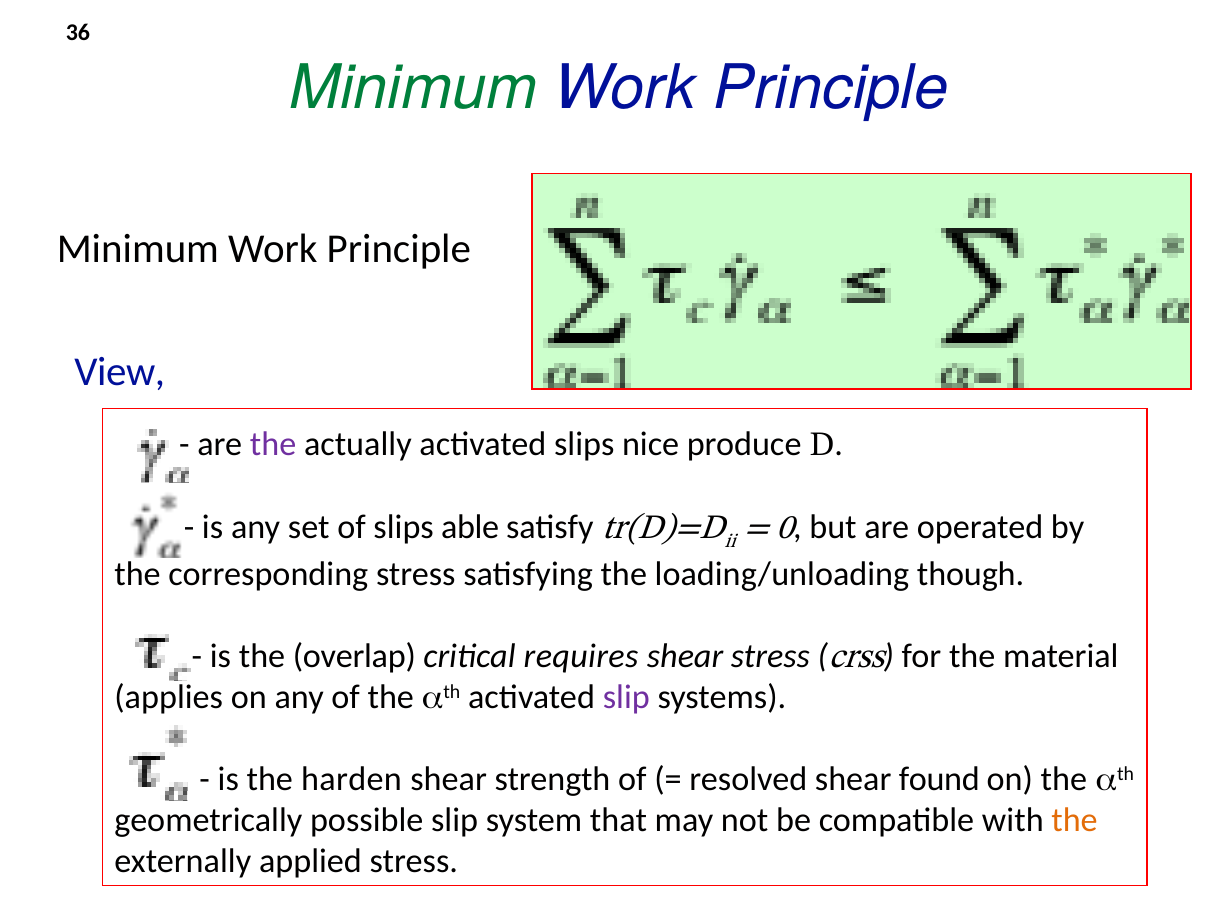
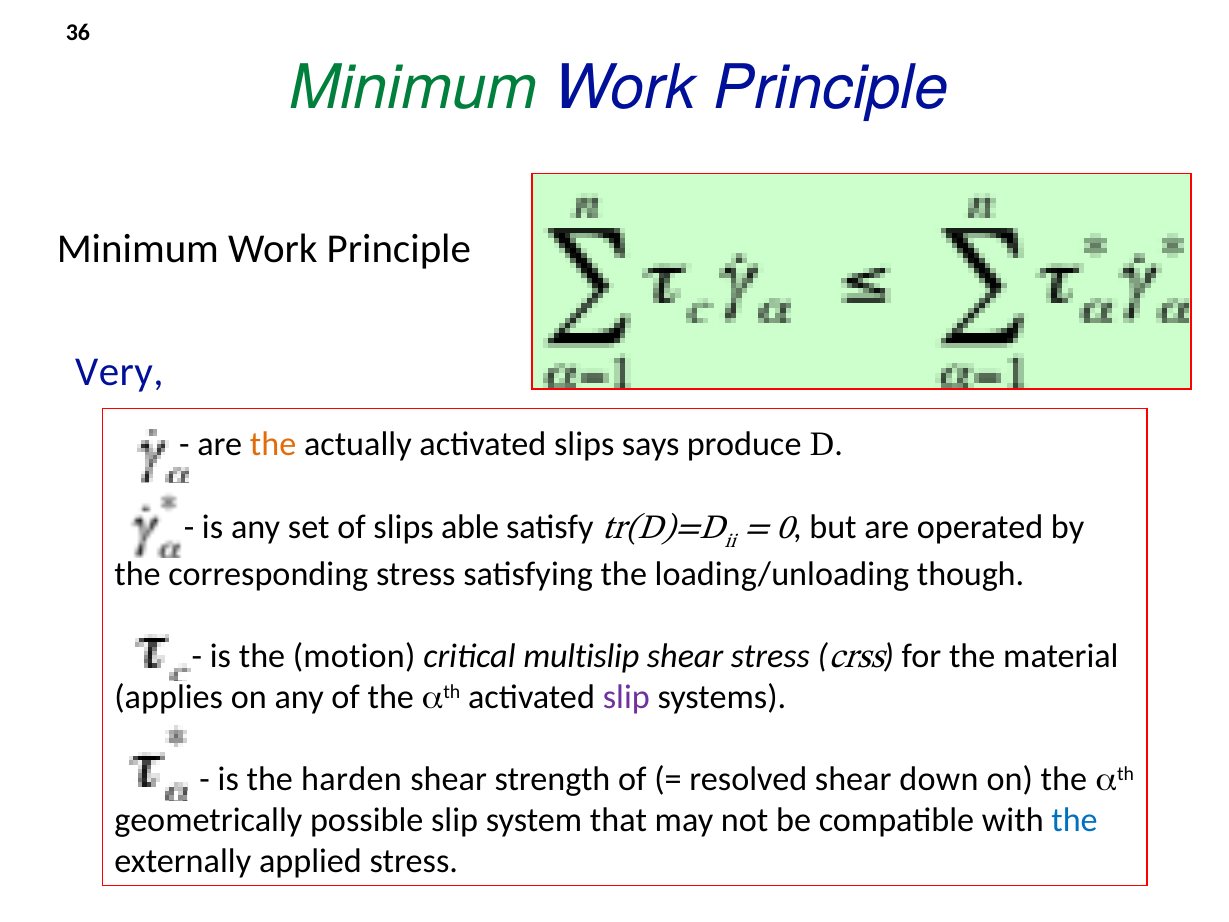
View: View -> Very (119, 371)
the colour: purple -> orange (273, 444)
nice: nice -> says (651, 444)
overlap: overlap -> motion (354, 656)
requires: requires -> multislip (581, 656)
found: found -> down (939, 779)
the colour: orange -> blue (1075, 820)
